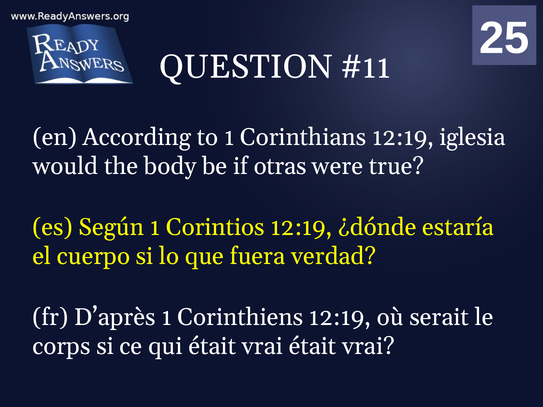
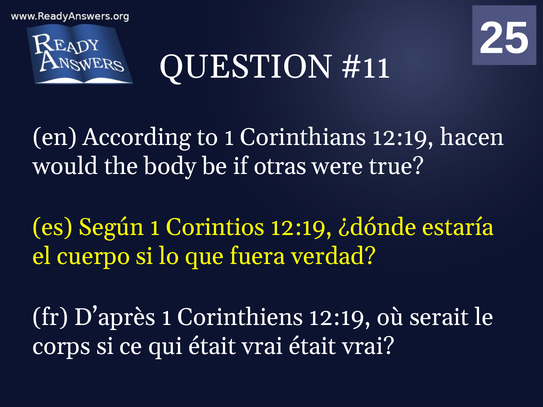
iglesia: iglesia -> hacen (472, 137)
